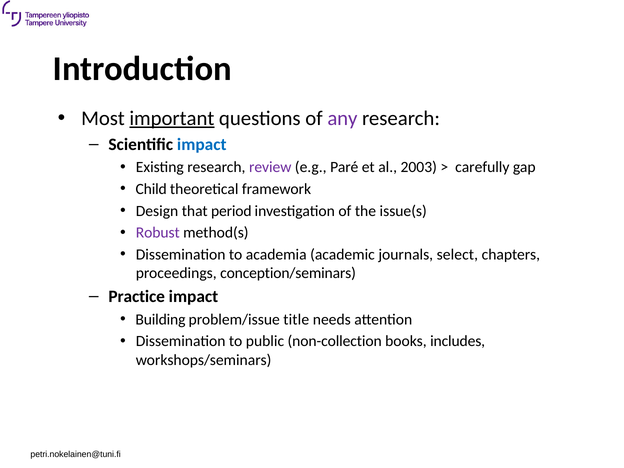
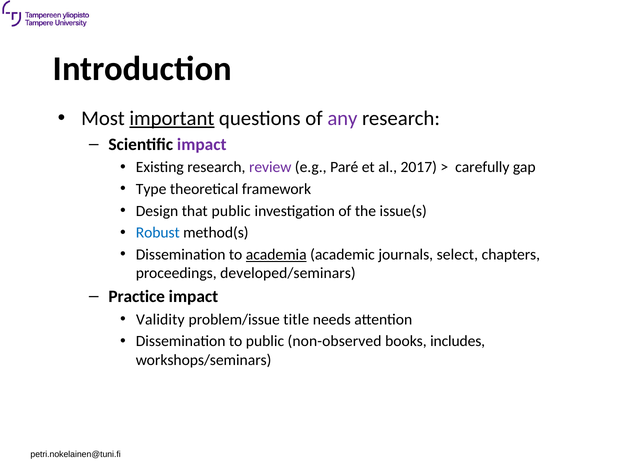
impact colour: blue -> purple (202, 144)
2003: 2003 -> 2017 (419, 167)
Child: Child -> Type (151, 189)
that period: period -> public (231, 211)
Robust colour: purple -> blue (158, 233)
academia underline: none -> present (276, 255)
conception/seminars: conception/seminars -> developed/seminars (288, 273)
Building: Building -> Validity (160, 319)
non-collection: non-collection -> non-observed (335, 341)
